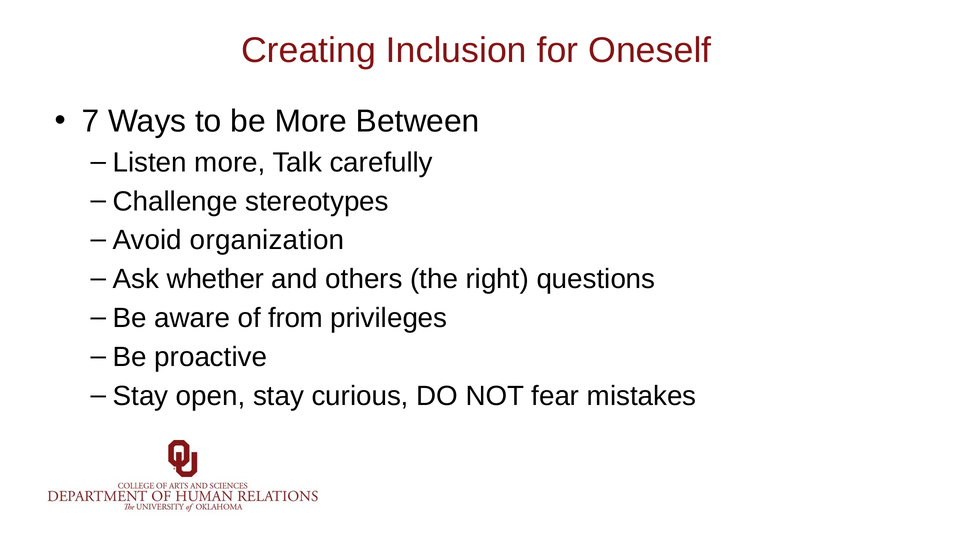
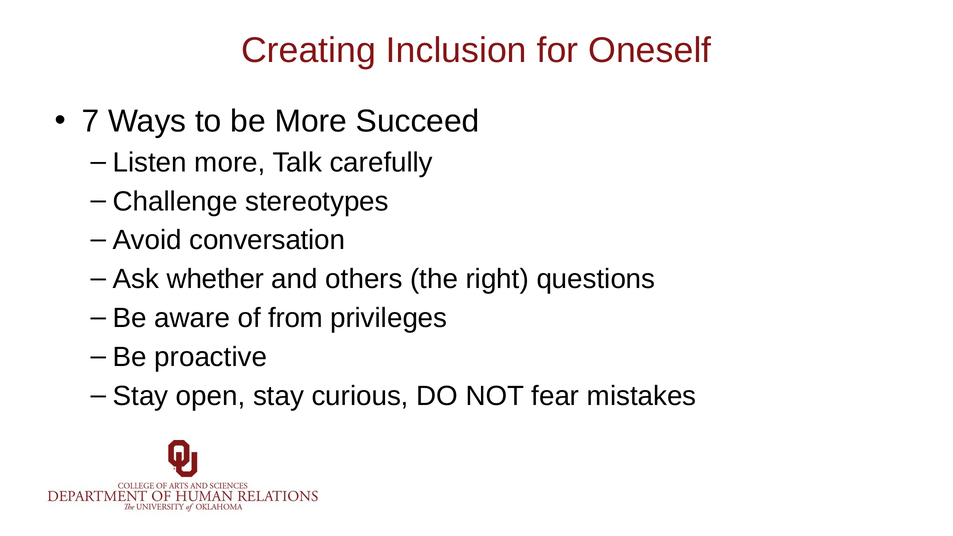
Between: Between -> Succeed (418, 121)
organization: organization -> conversation (267, 240)
